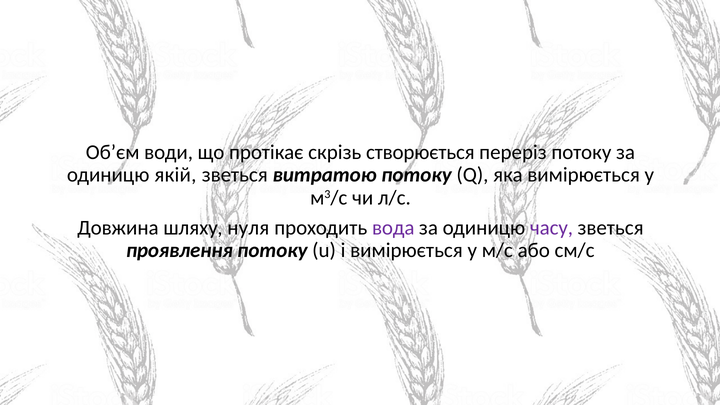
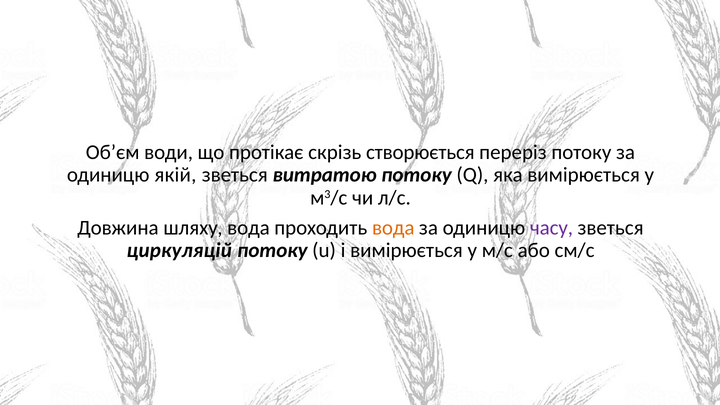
шляху нуля: нуля -> вода (248, 228)
вода colour: purple -> orange (393, 228)
проявлення: проявлення -> циркуляцій (179, 251)
